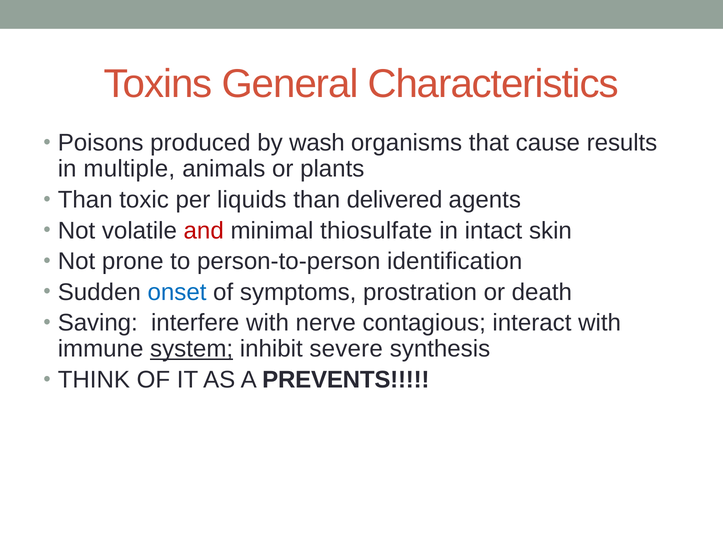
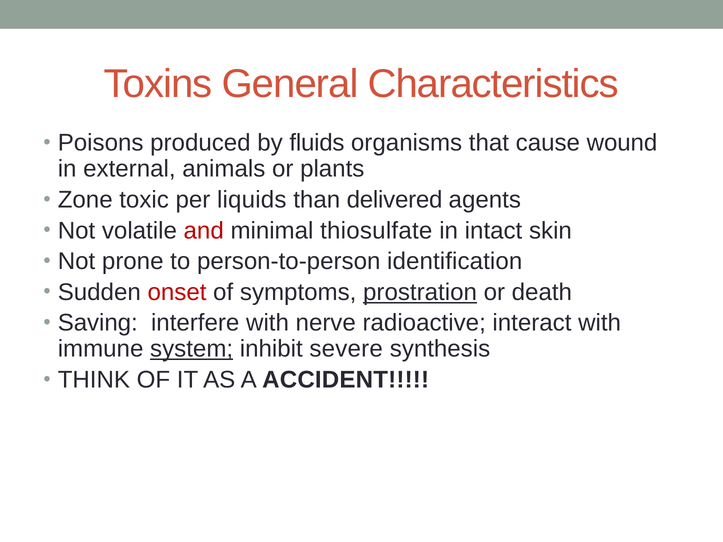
wash: wash -> fluids (317, 143)
results: results -> wound (622, 143)
multiple: multiple -> external (129, 169)
Than: Than -> Zone (85, 200)
onset colour: blue -> red (177, 292)
prostration underline: none -> present (420, 292)
contagious: contagious -> radioactive (424, 323)
PREVENTS: PREVENTS -> ACCIDENT (346, 380)
